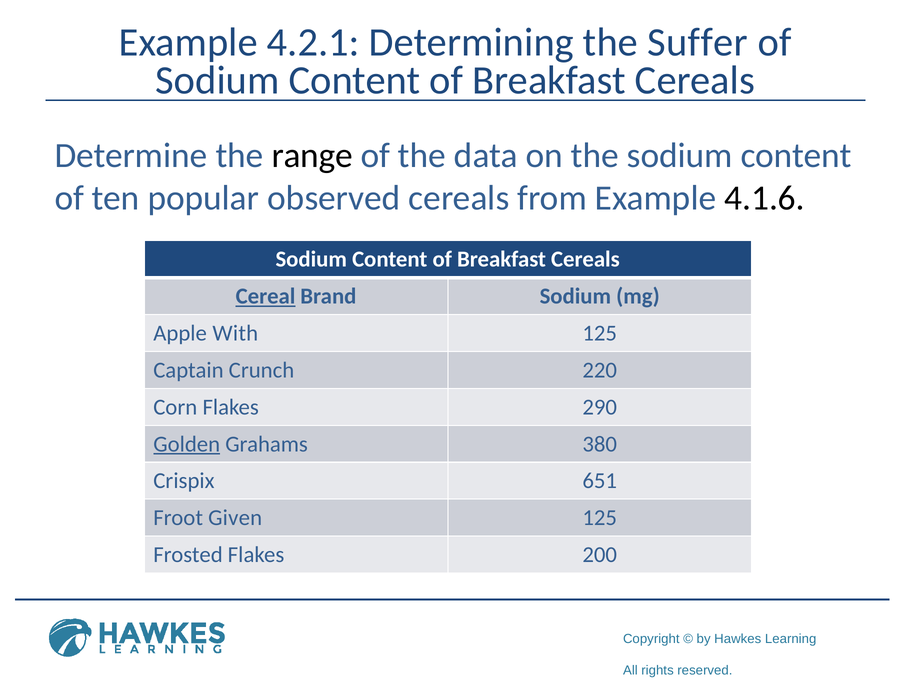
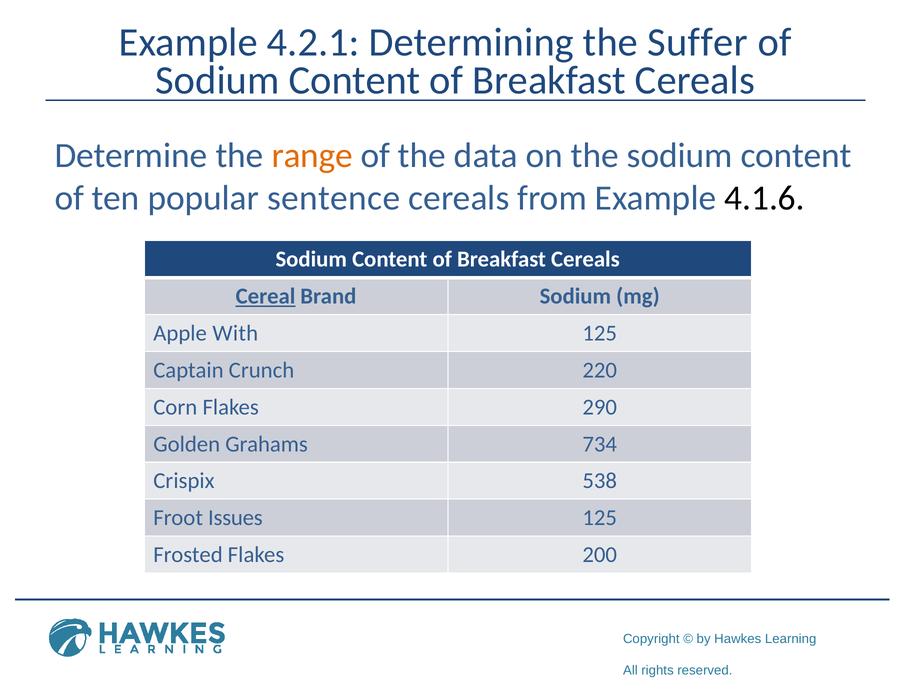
range colour: black -> orange (312, 156)
observed: observed -> sentence (334, 198)
Golden underline: present -> none (187, 444)
380: 380 -> 734 (600, 444)
651: 651 -> 538 (600, 481)
Given: Given -> Issues (235, 518)
